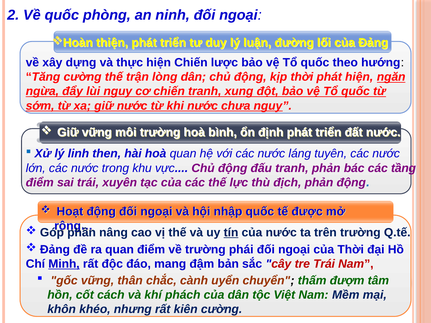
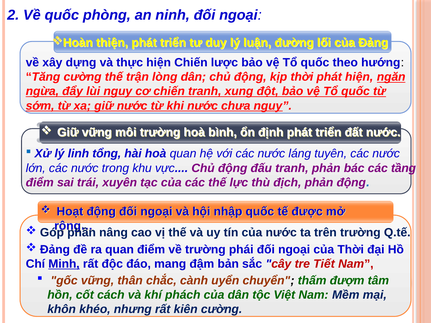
then: then -> tổng (107, 154)
tín underline: present -> none (231, 233)
tre Trái: Trái -> Tiết (324, 264)
